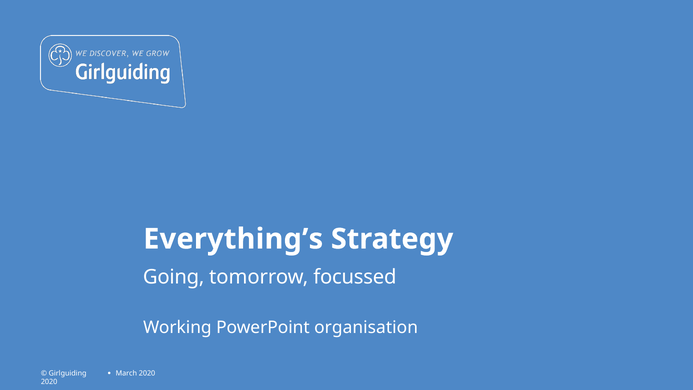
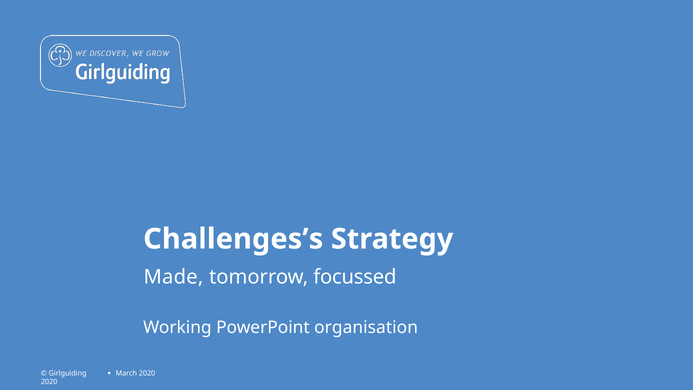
Everything’s: Everything’s -> Challenges’s (233, 239)
Going: Going -> Made (173, 277)
